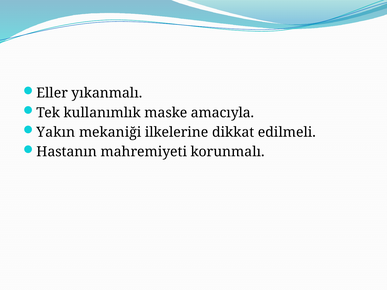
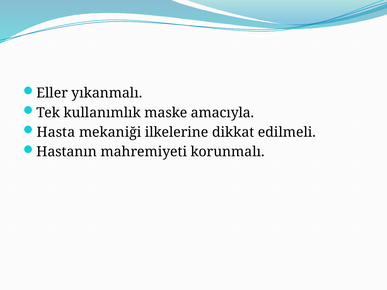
Yakın: Yakın -> Hasta (56, 132)
